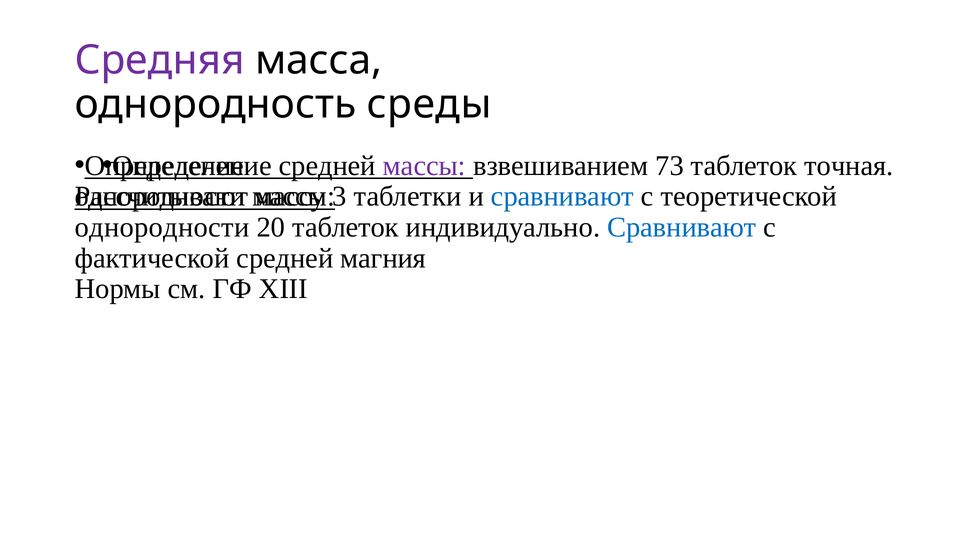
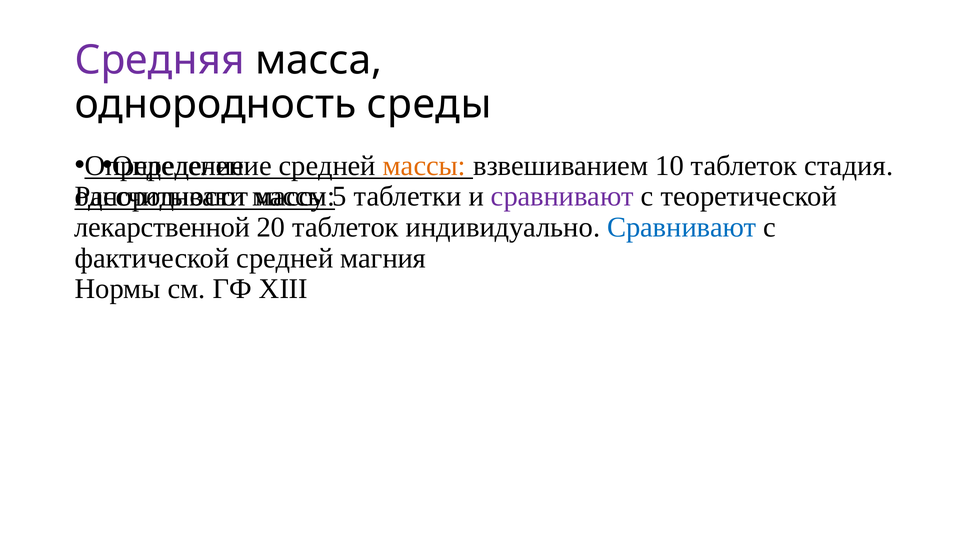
массы colour: purple -> orange (424, 166)
73: 73 -> 10 (670, 166)
точная: точная -> стадия (849, 166)
3: 3 -> 5 (339, 197)
сравнивают colour: blue -> purple (562, 197)
однородности: однородности -> лекарственной (162, 227)
